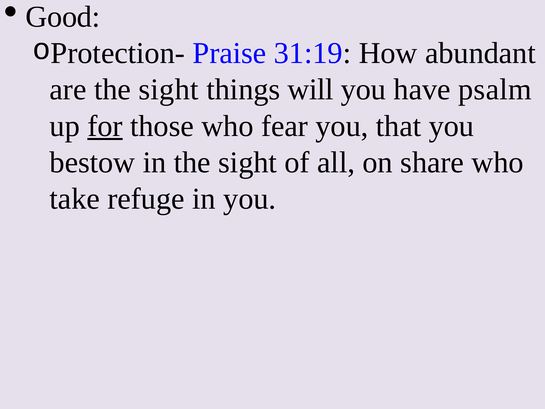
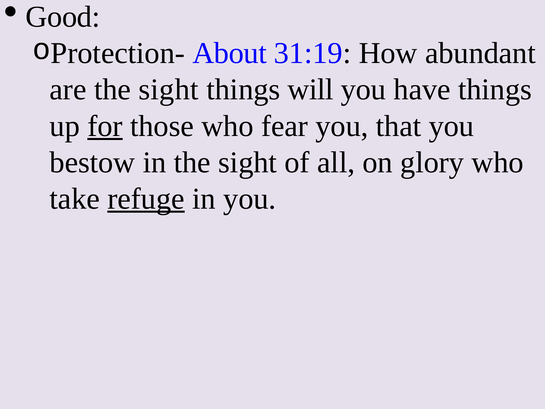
Praise: Praise -> About (230, 53)
have psalm: psalm -> things (495, 90)
share: share -> glory (432, 162)
refuge underline: none -> present (146, 199)
